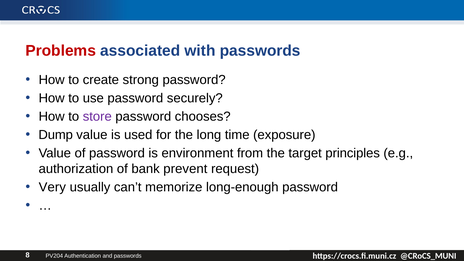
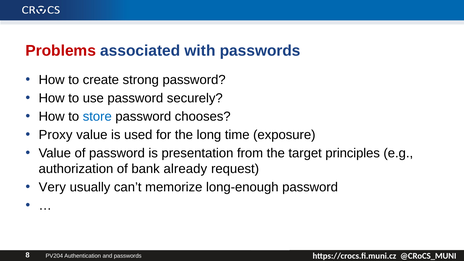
store colour: purple -> blue (97, 117)
Dump: Dump -> Proxy (56, 135)
environment: environment -> presentation (197, 153)
prevent: prevent -> already (185, 169)
